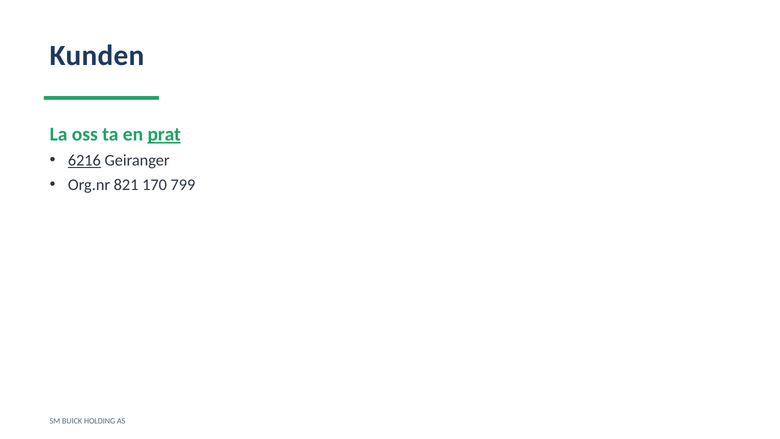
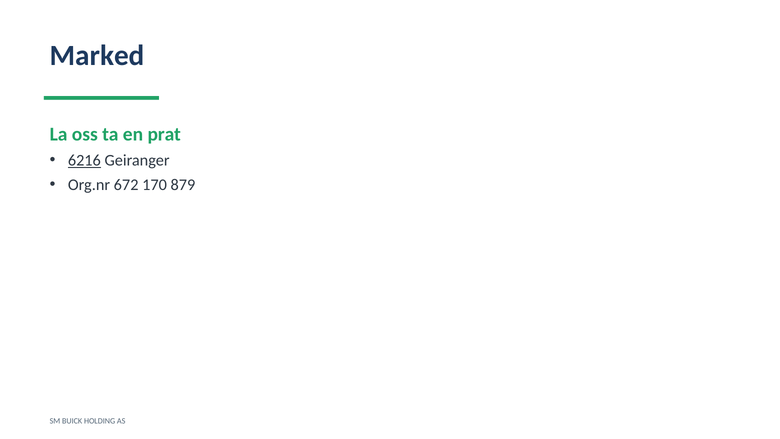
Kunden: Kunden -> Marked (97, 56)
prat underline: present -> none (164, 134)
821: 821 -> 672 (126, 185)
799: 799 -> 879 (183, 185)
